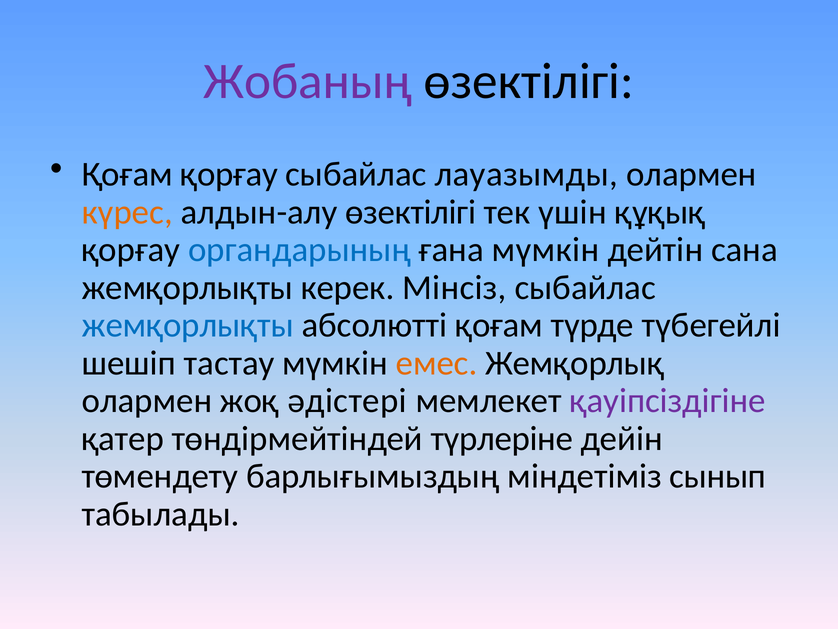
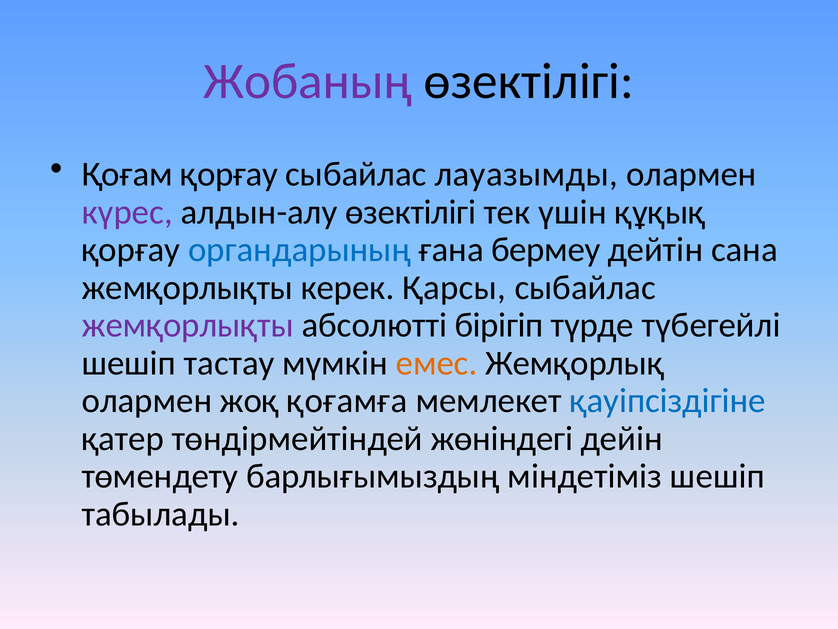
күрес colour: orange -> purple (127, 212)
ғана мүмкін: мүмкін -> бермеу (546, 250)
Мінсіз: Мінсіз -> Қарсы (454, 287)
жемқорлықты colour: blue -> purple (188, 325)
абсолютті қоғам: қоғам -> бірігіп (499, 325)
әдістері: әдістері -> қоғамға (347, 400)
қауіпсіздігіне colour: purple -> blue (668, 400)
түрлеріне: түрлеріне -> жөніндегі (502, 438)
міндетіміз сынып: сынып -> шешіп (717, 476)
